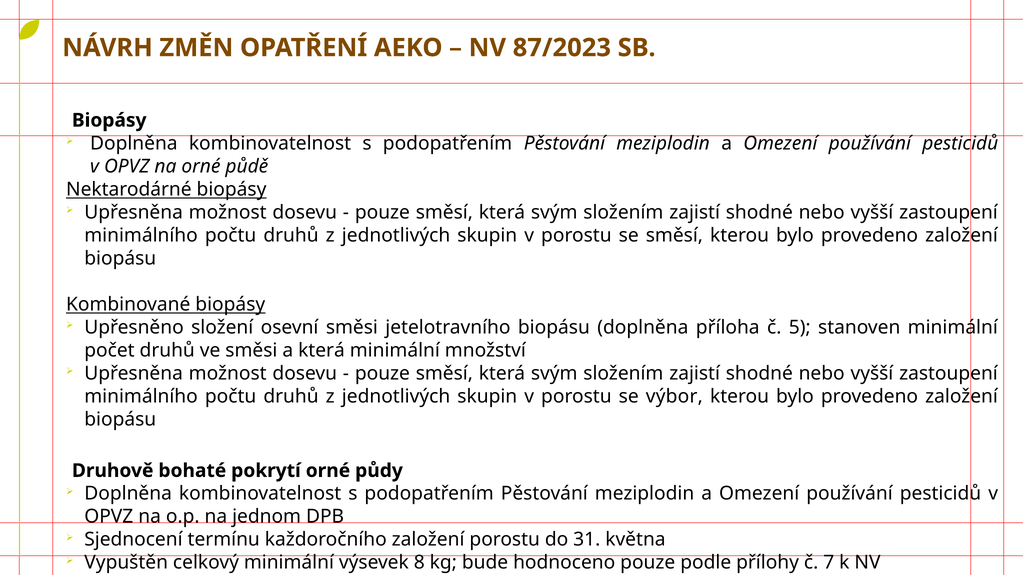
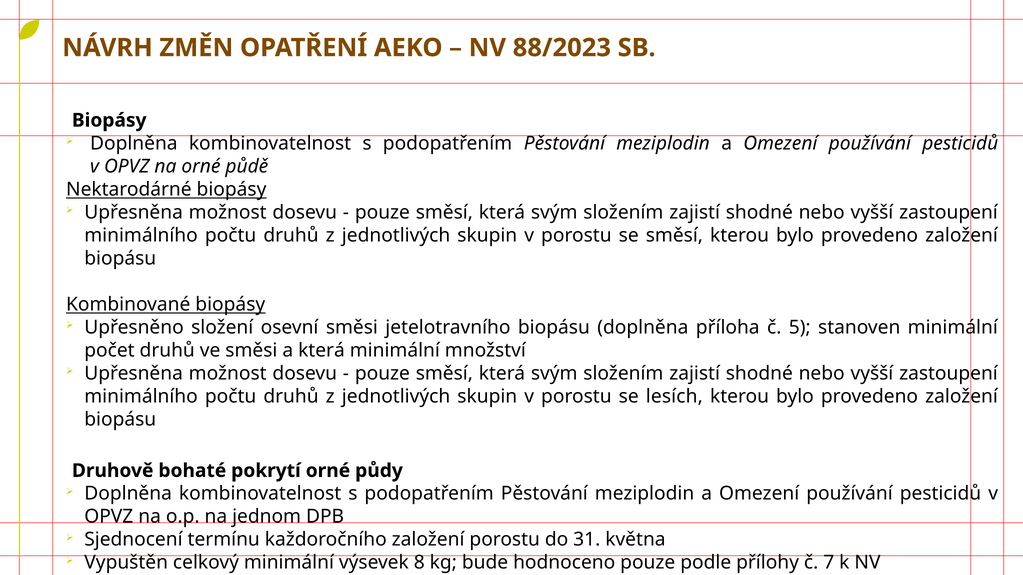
87/2023: 87/2023 -> 88/2023 (562, 48)
výbor: výbor -> lesích (674, 397)
